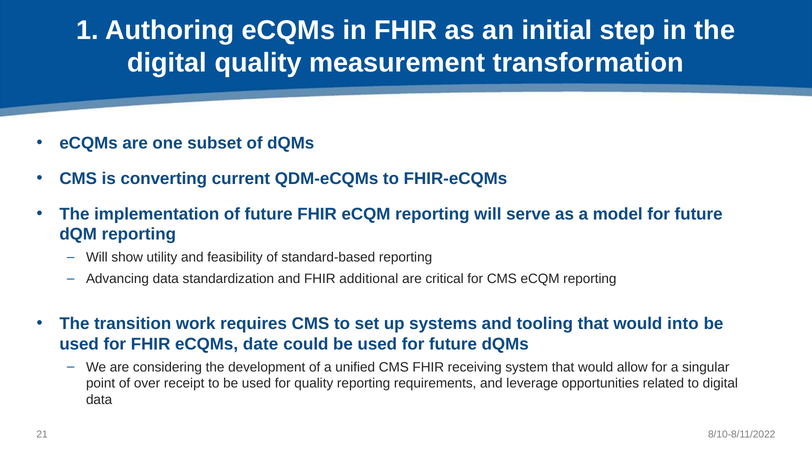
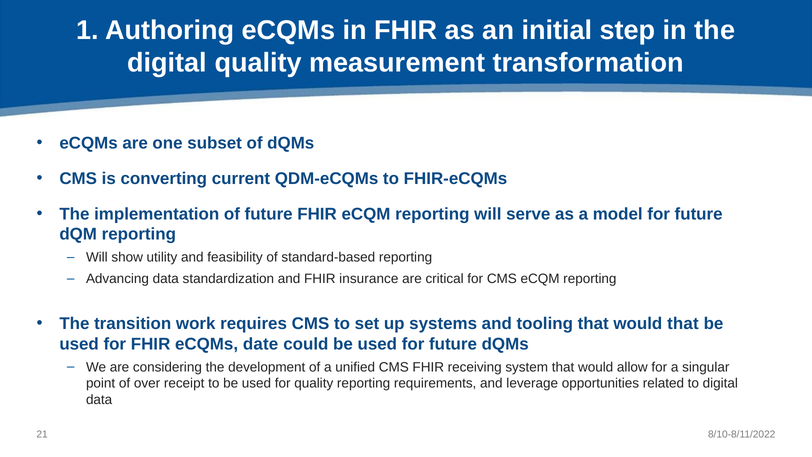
additional: additional -> insurance (369, 279)
would into: into -> that (683, 324)
